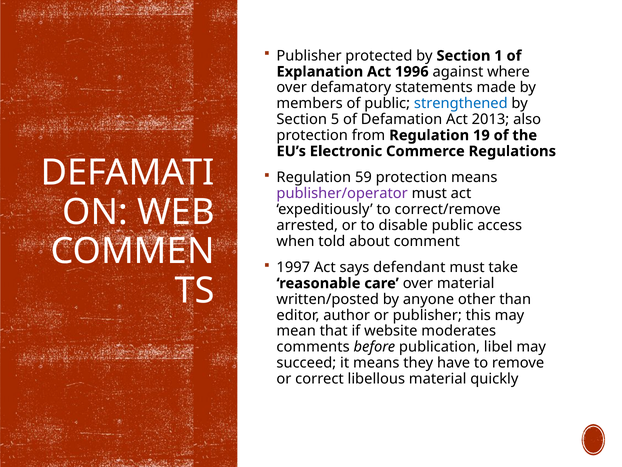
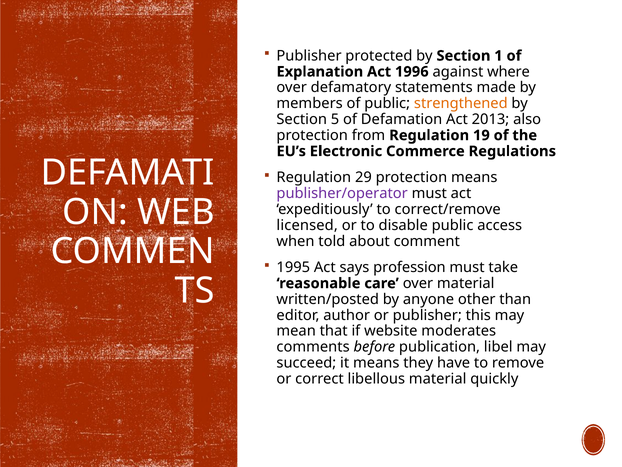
strengthened colour: blue -> orange (461, 103)
59: 59 -> 29 (363, 177)
arrested: arrested -> licensed (307, 225)
1997: 1997 -> 1995 (293, 267)
defendant: defendant -> profession (409, 267)
